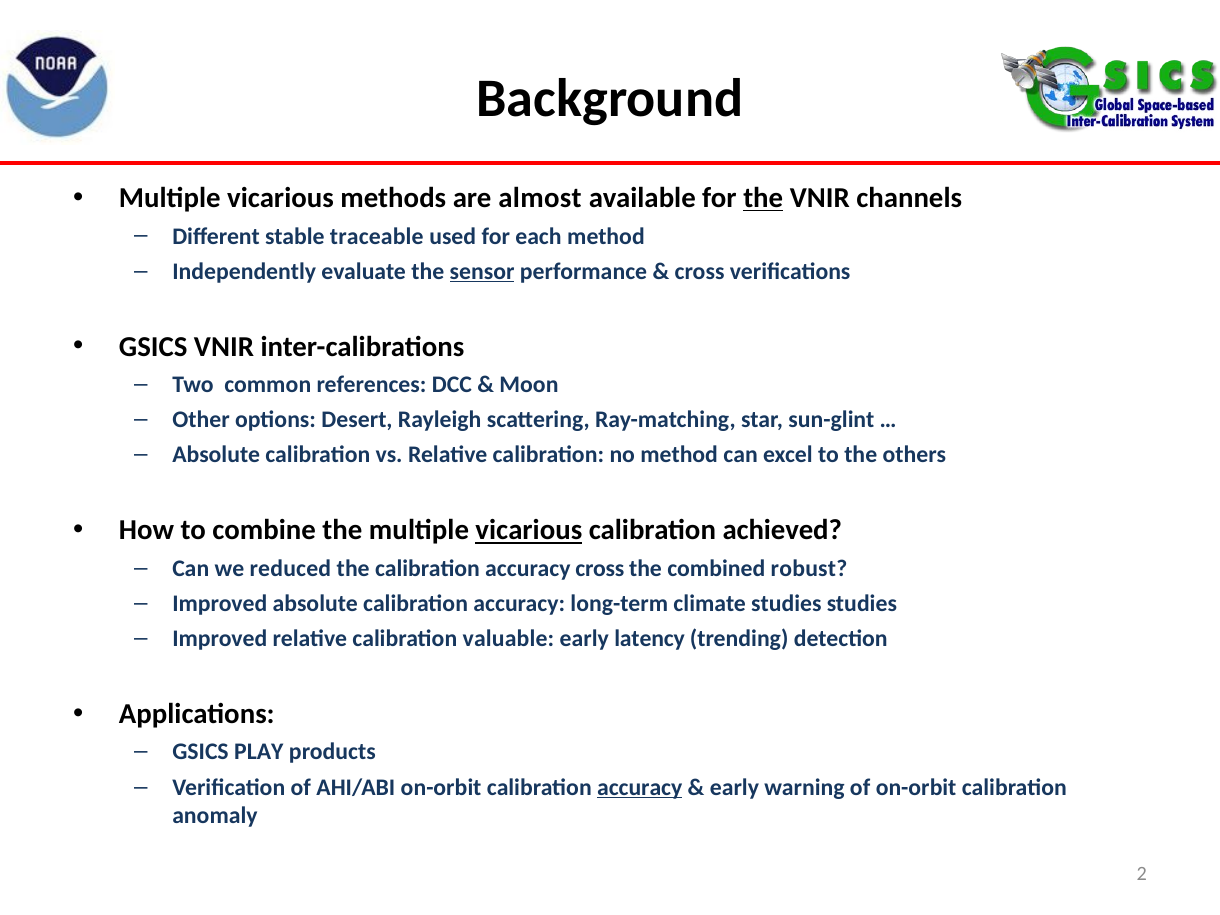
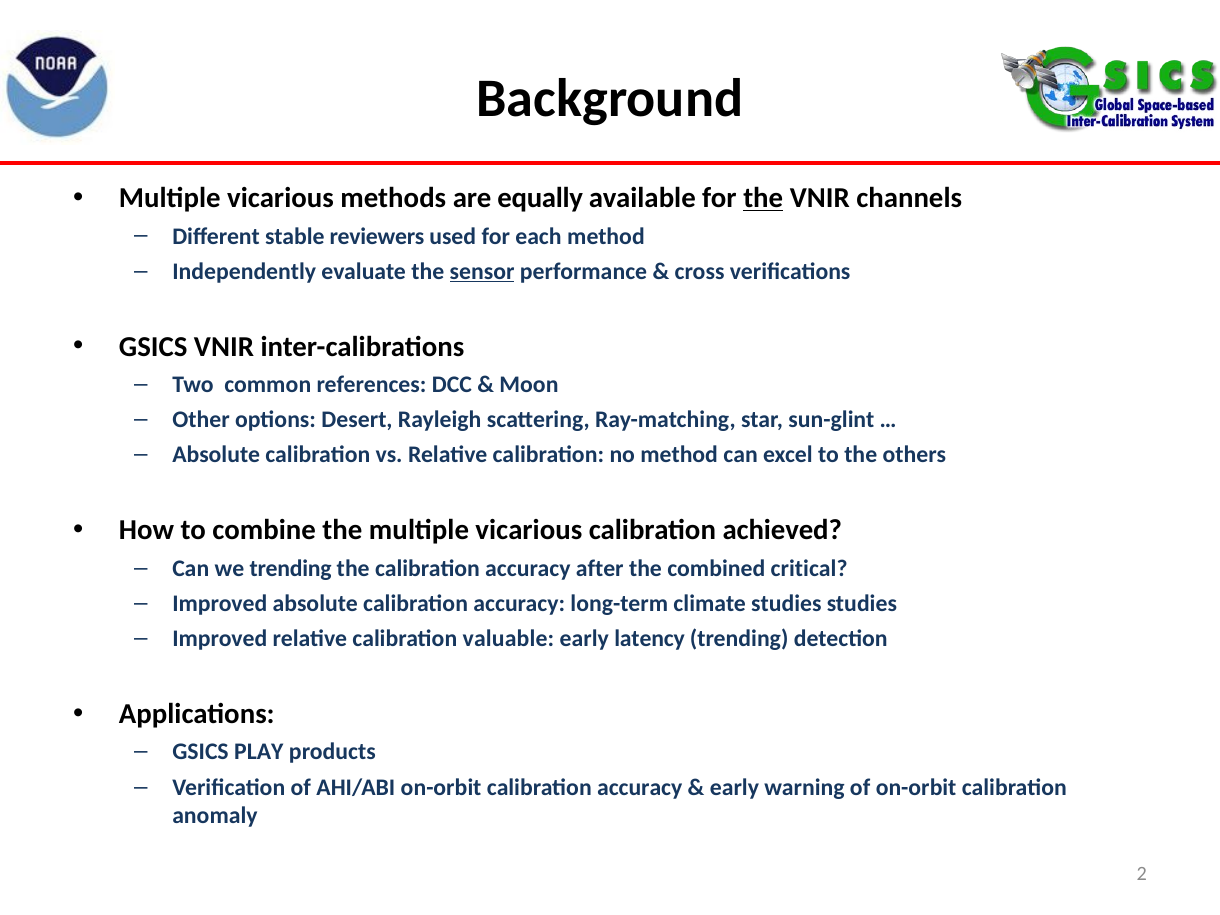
almost: almost -> equally (540, 198)
traceable: traceable -> reviewers (377, 236)
vicarious underline: present -> none (529, 530)
we reduced: reduced -> trending (291, 568)
accuracy cross: cross -> after (600, 568)
robust: robust -> critical (809, 568)
accuracy underline: present -> none (640, 787)
